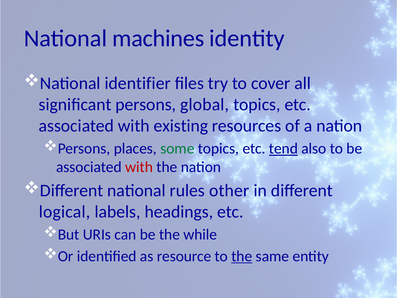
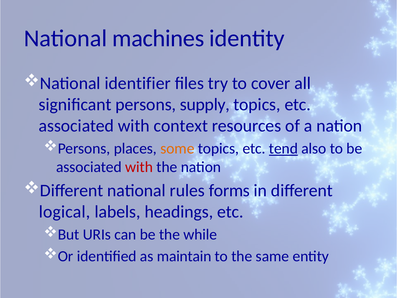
global: global -> supply (205, 104)
existing: existing -> context (181, 126)
some colour: green -> orange (177, 148)
other: other -> forms (229, 190)
resource: resource -> maintain (184, 256)
the underline: present -> none (242, 256)
